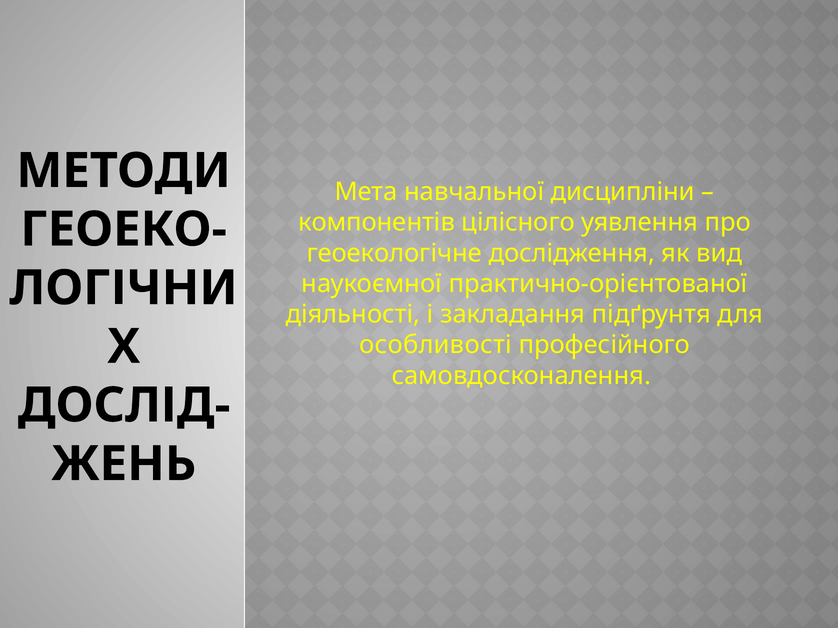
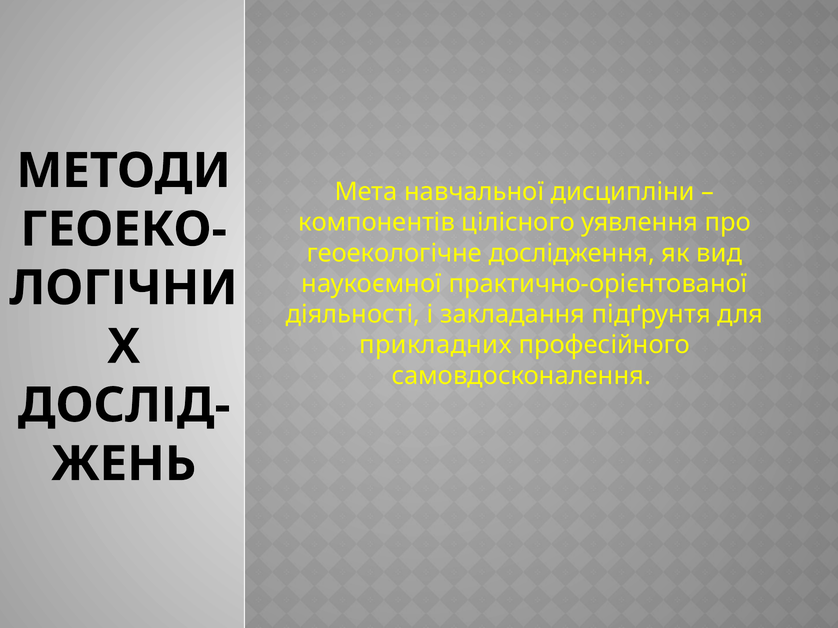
особливості: особливості -> прикладних (436, 345)
